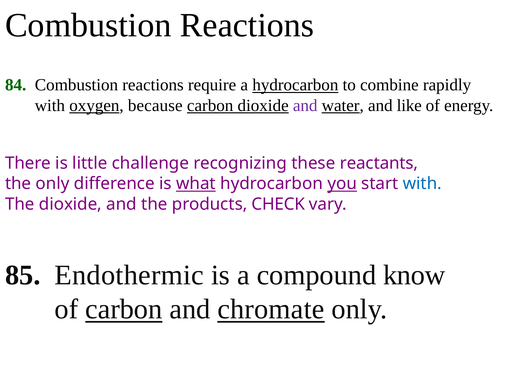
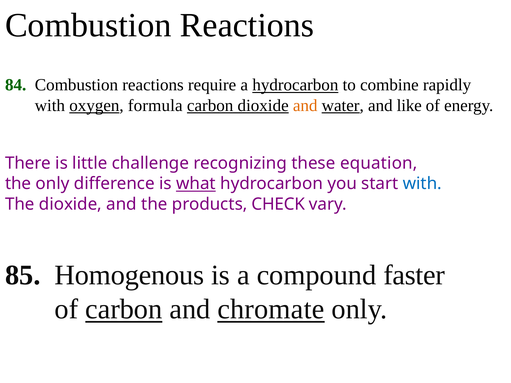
because: because -> formula (155, 105)
and colour: purple -> orange (305, 105)
reactants: reactants -> equation (379, 163)
you underline: present -> none (342, 184)
Endothermic: Endothermic -> Homogenous (129, 275)
know: know -> faster (414, 275)
